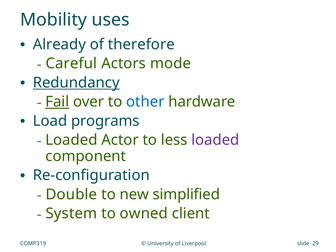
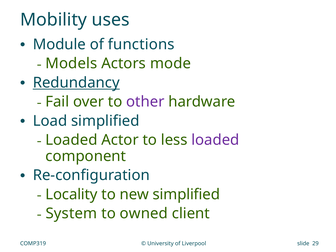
Already: Already -> Module (59, 44)
therefore: therefore -> functions (141, 44)
Careful: Careful -> Models (71, 64)
Fail underline: present -> none (57, 102)
other colour: blue -> purple (145, 102)
Load programs: programs -> simplified (105, 121)
Double: Double -> Locality (71, 194)
